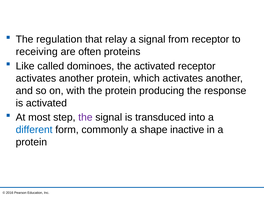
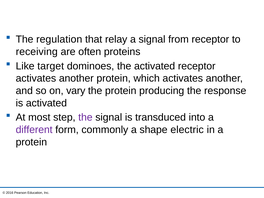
called: called -> target (51, 66)
with: with -> vary (76, 91)
different colour: blue -> purple (34, 130)
inactive: inactive -> electric (187, 130)
